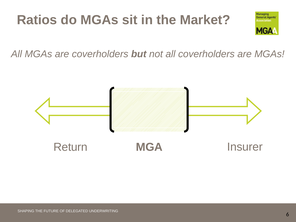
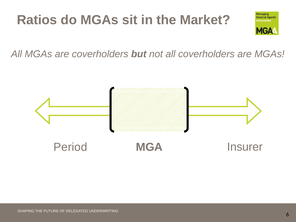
Return: Return -> Period (70, 147)
